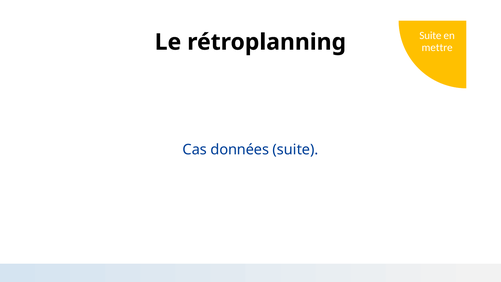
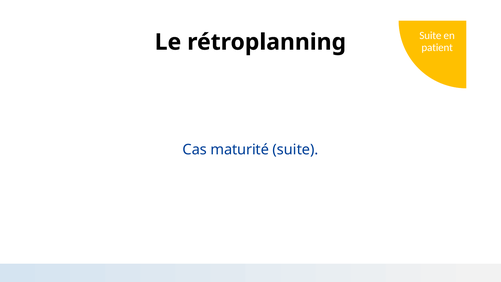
mettre: mettre -> patient (437, 47)
données: données -> maturité (240, 149)
